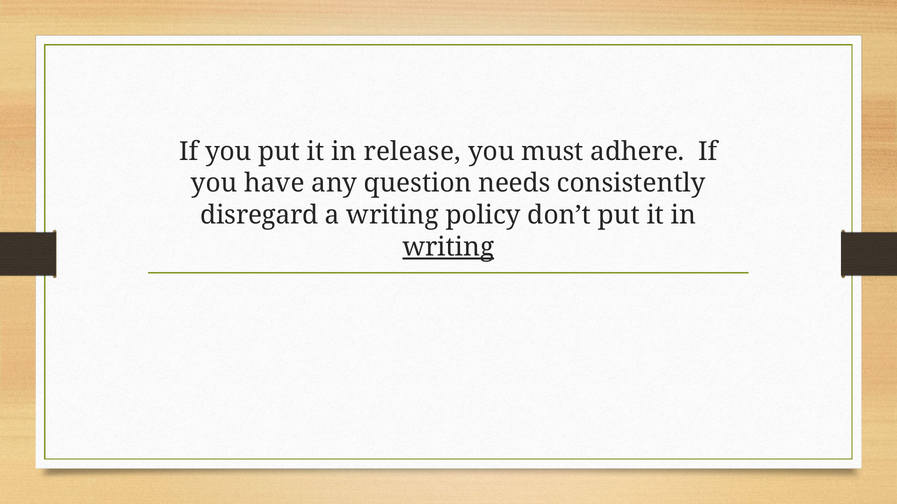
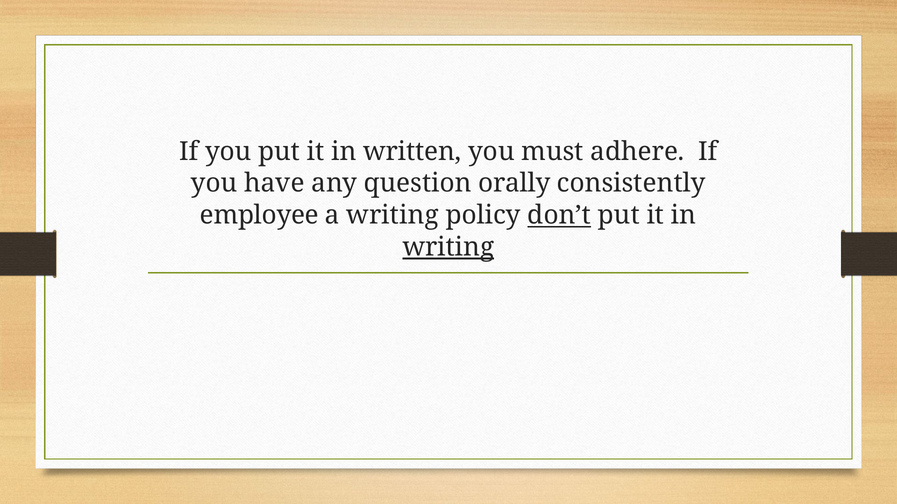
release: release -> written (412, 152)
needs: needs -> orally (514, 184)
disregard: disregard -> employee (259, 216)
don’t underline: none -> present (559, 216)
